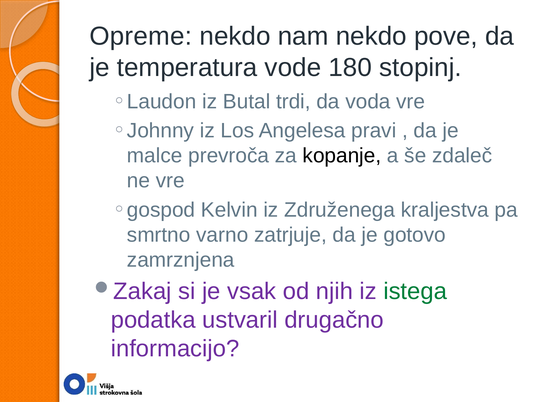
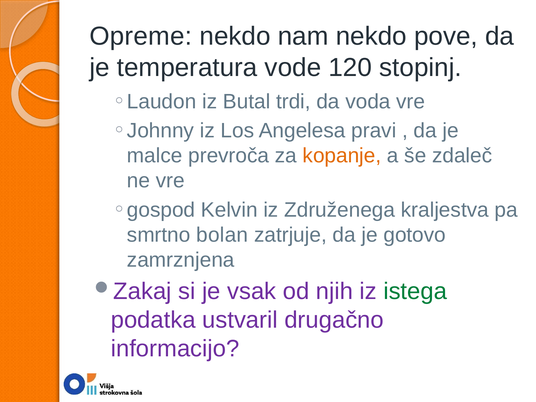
180: 180 -> 120 (350, 67)
kopanje colour: black -> orange (342, 156)
varno: varno -> bolan (222, 235)
